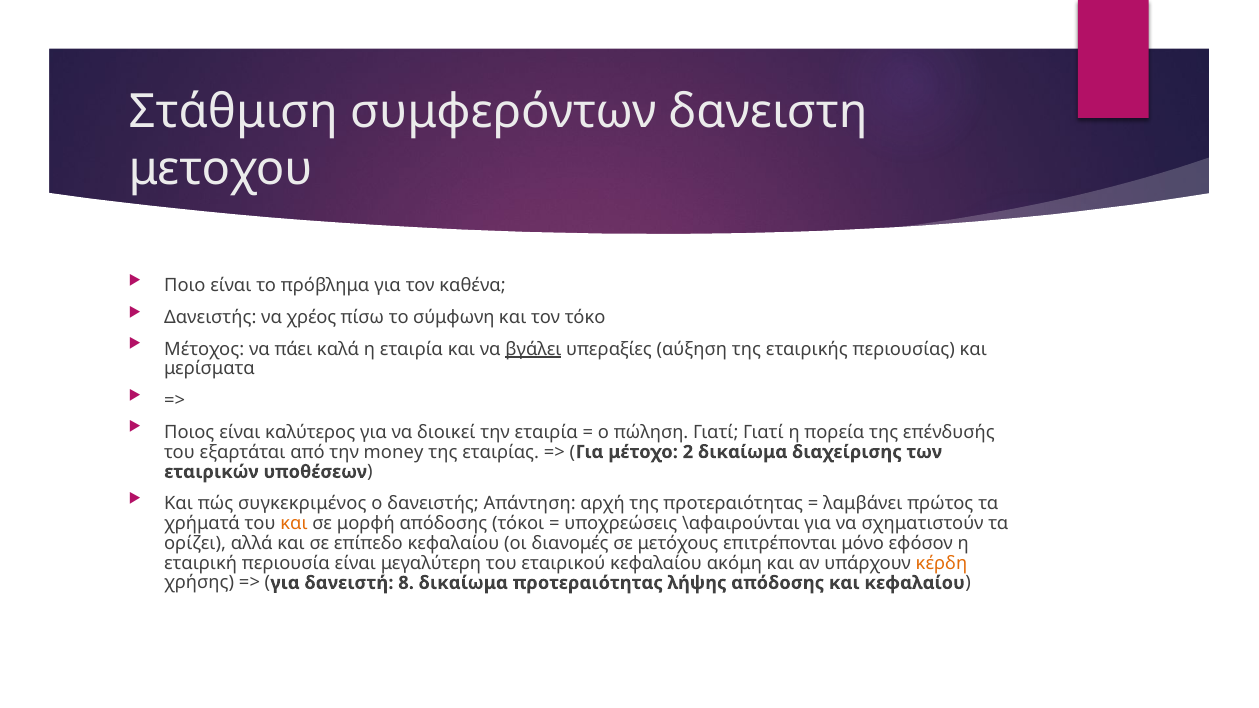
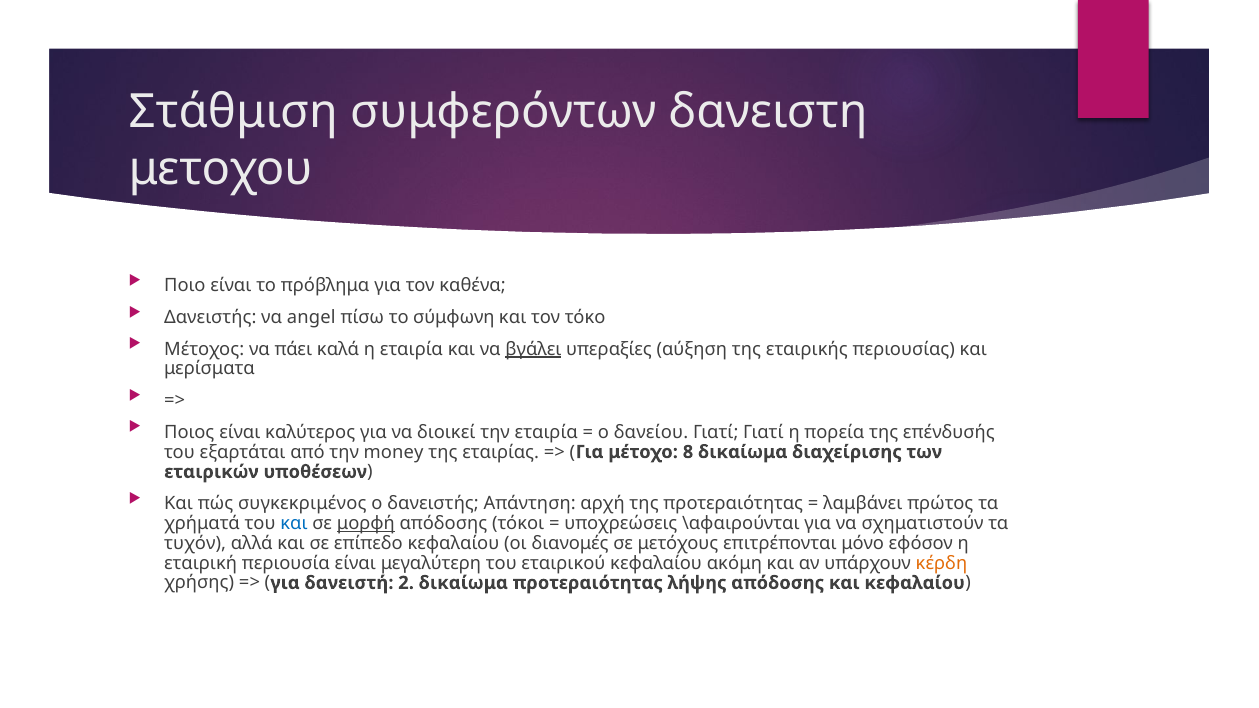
χρέος: χρέος -> angel (311, 318)
πώληση: πώληση -> δανείου (651, 432)
2: 2 -> 8 (688, 452)
και colour: orange -> blue (294, 523)
μορφή underline: none -> present (366, 523)
ορίζει: ορίζει -> τυχόν (195, 543)
8: 8 -> 2 (406, 583)
